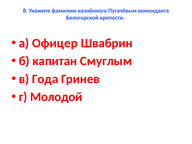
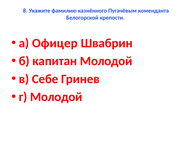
капитан Смуглым: Смуглым -> Молодой (106, 61)
Года: Года -> Себе (45, 79)
